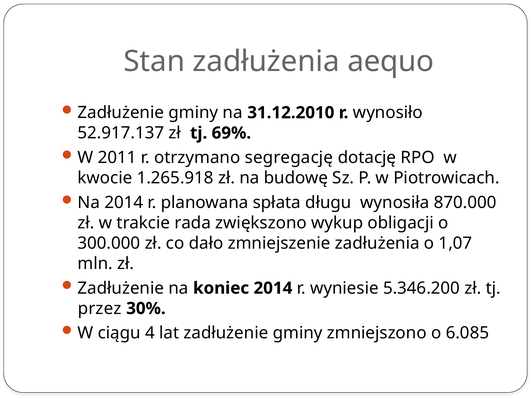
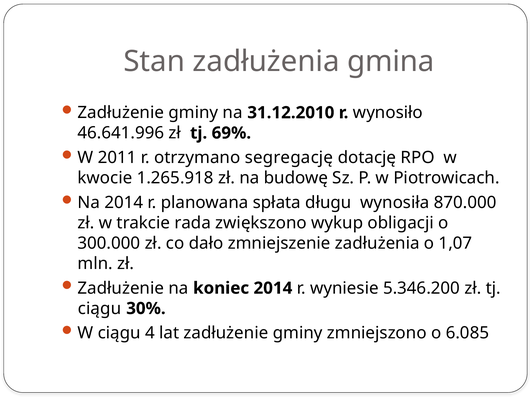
aequo: aequo -> gmina (391, 61)
52.917.137: 52.917.137 -> 46.641.996 (121, 133)
przez: przez -> ciągu (100, 309)
